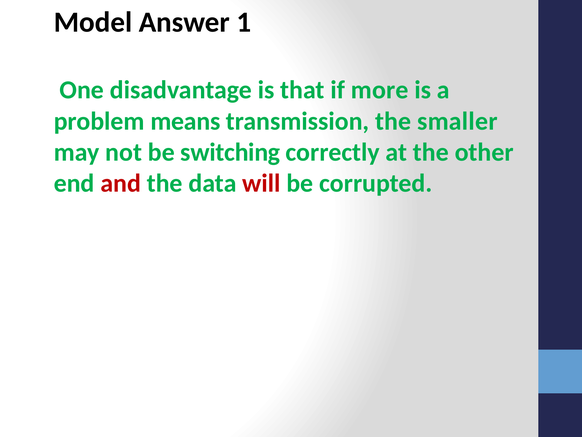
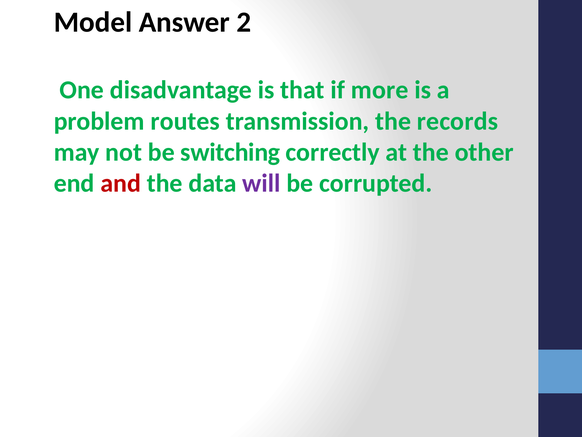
1: 1 -> 2 (244, 22)
means: means -> routes (185, 121)
smaller: smaller -> records (457, 121)
will colour: red -> purple (261, 183)
